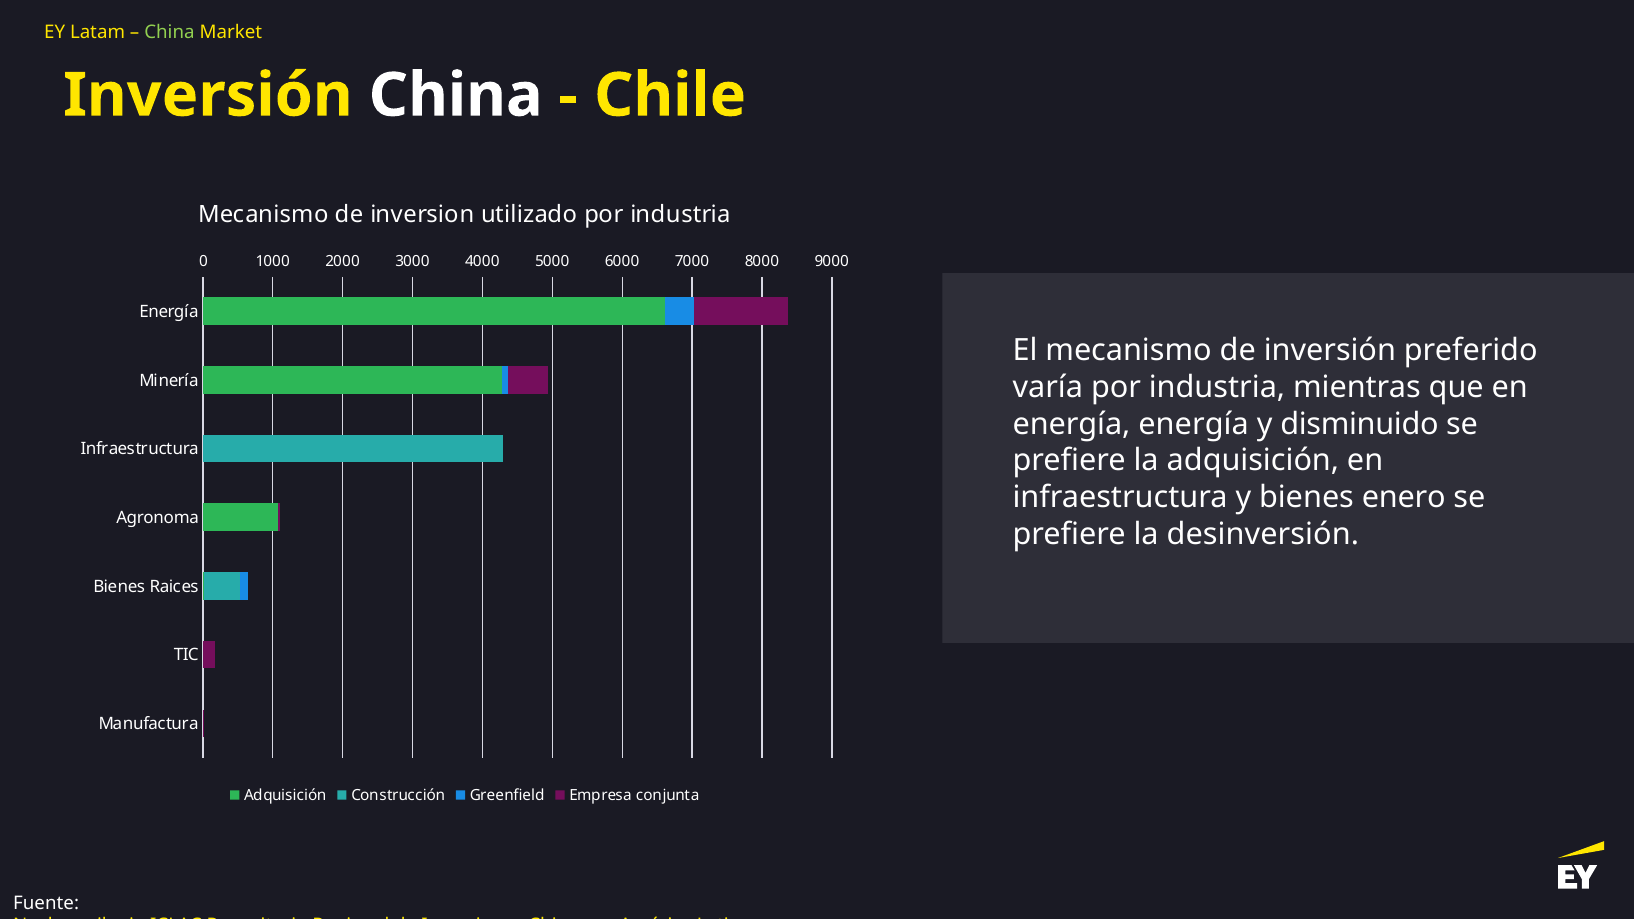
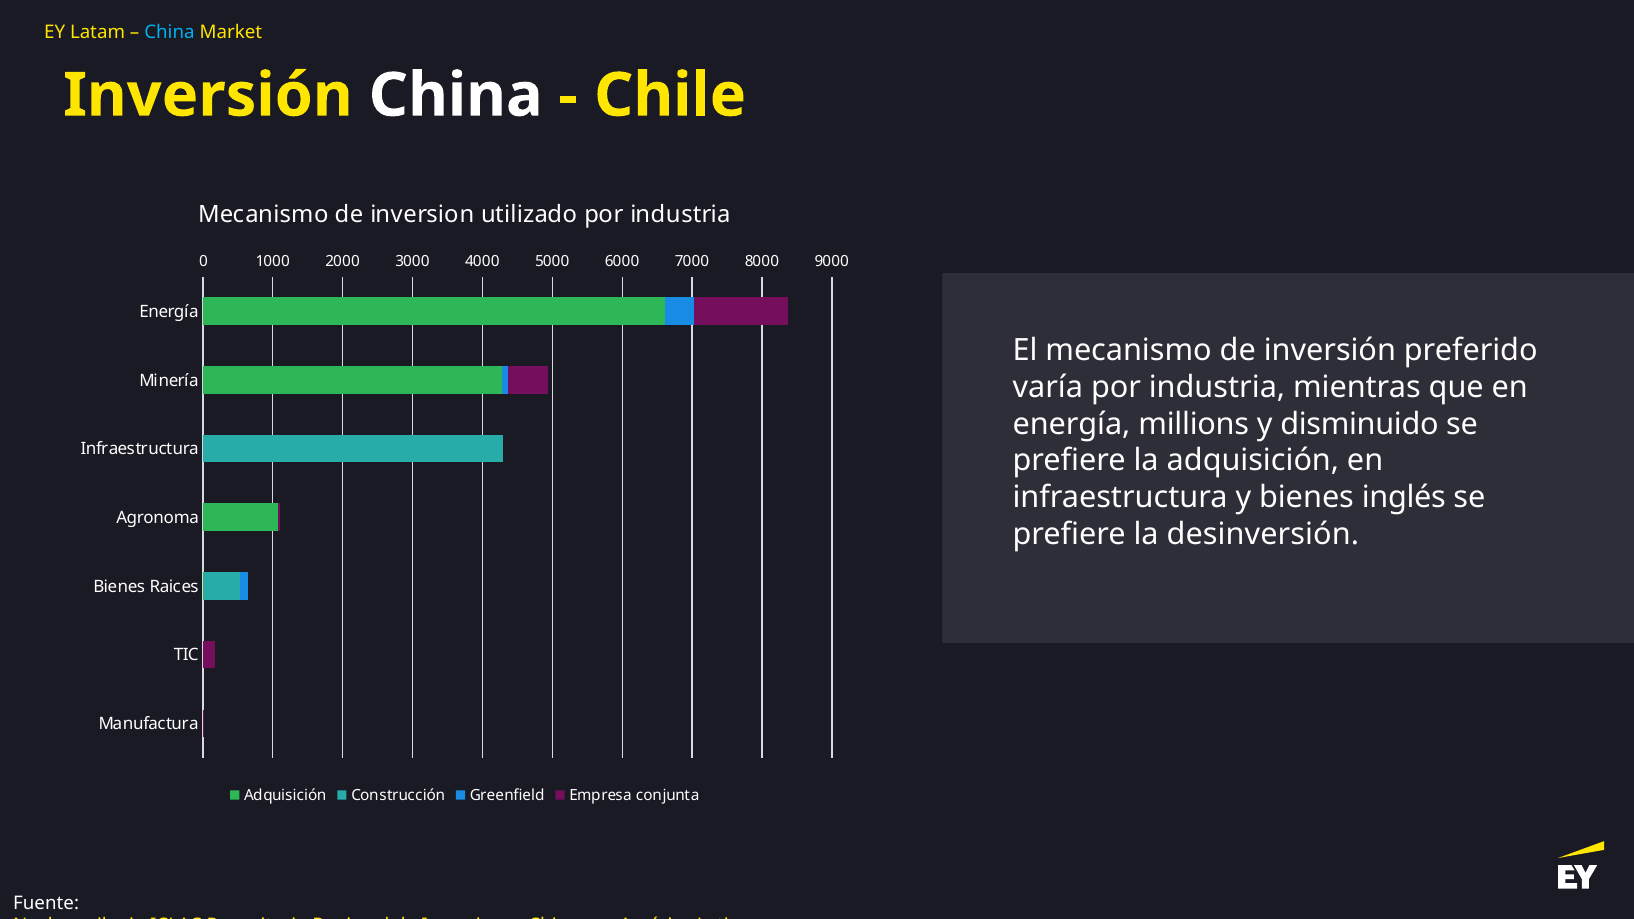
China colour: light green -> light blue (169, 32)
energía energía: energía -> millions (1194, 424)
enero: enero -> inglés (1404, 498)
